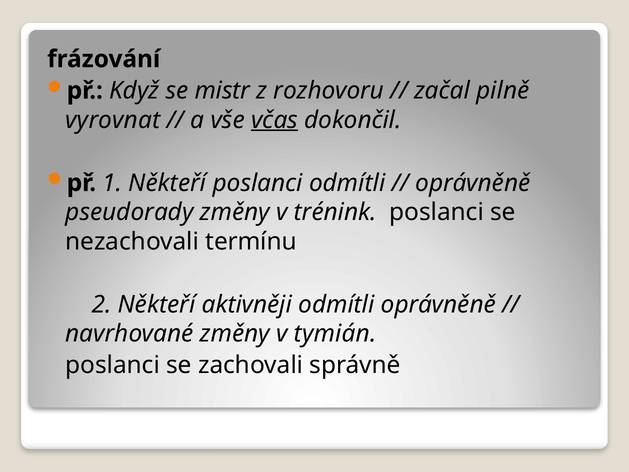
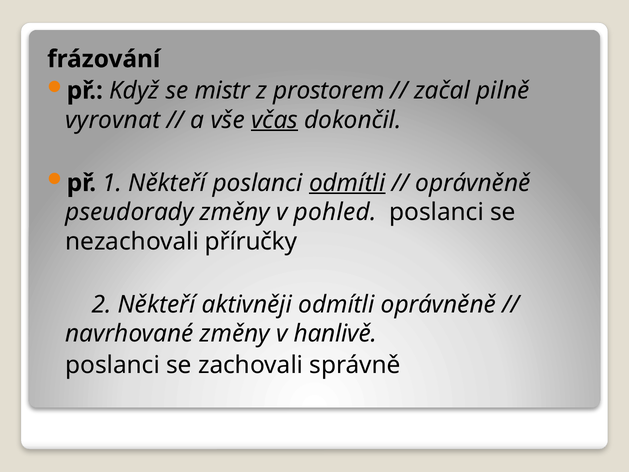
rozhovoru: rozhovoru -> prostorem (329, 91)
odmítli underline: none -> present (347, 183)
trénink: trénink -> pohled (335, 212)
termínu: termínu -> příručky (251, 241)
tymián: tymián -> hanlivě (335, 334)
